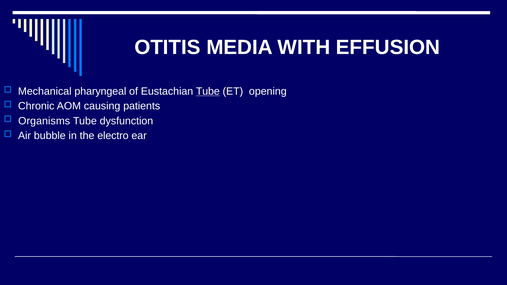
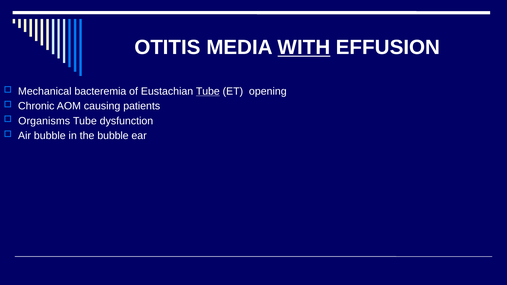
WITH underline: none -> present (304, 47)
pharyngeal: pharyngeal -> bacteremia (100, 91)
the electro: electro -> bubble (113, 136)
